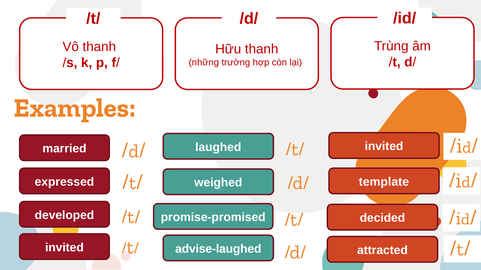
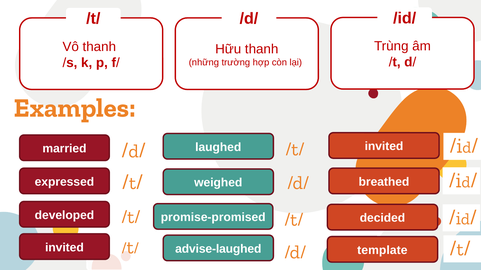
template: template -> breathed (384, 182)
attracted: attracted -> template (382, 251)
